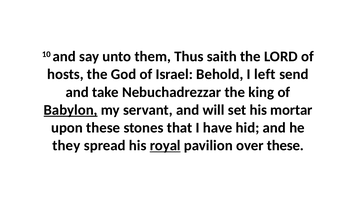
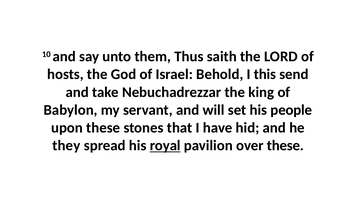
left: left -> this (265, 74)
Babylon underline: present -> none (71, 110)
mortar: mortar -> people (291, 110)
